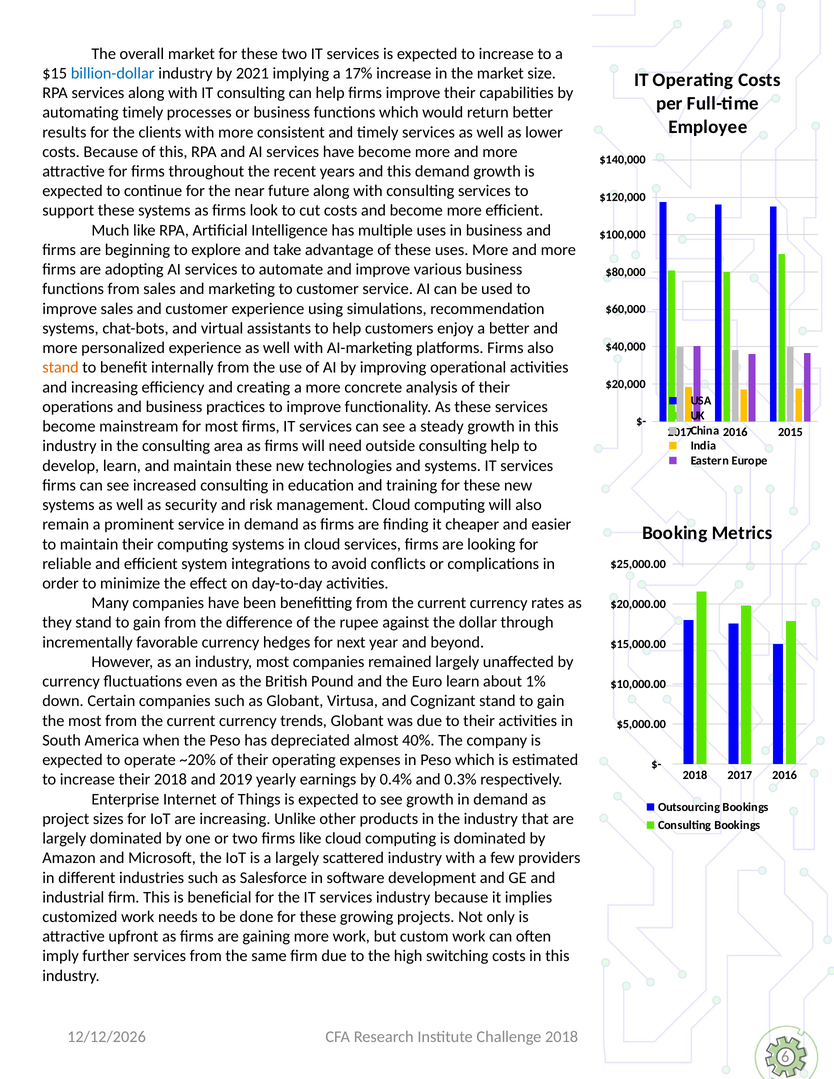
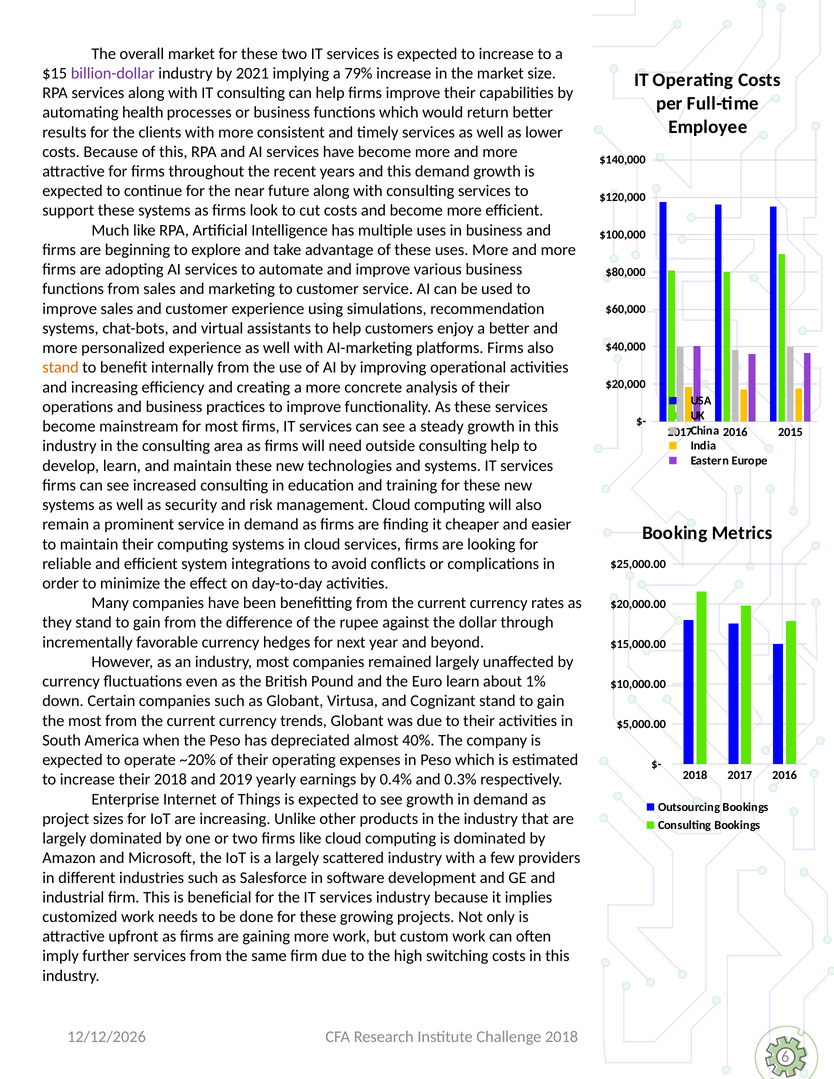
billion-dollar colour: blue -> purple (113, 73)
17%: 17% -> 79% (358, 73)
automating timely: timely -> health (143, 113)
